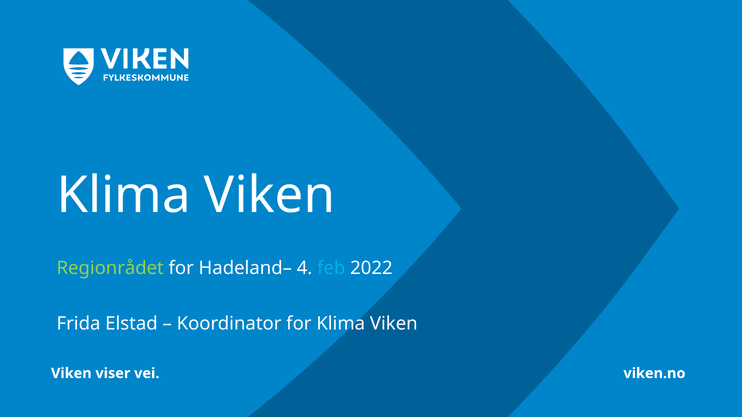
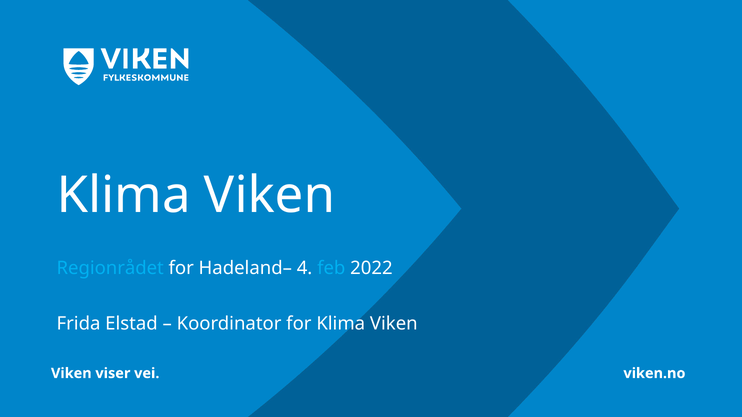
Regionrådet colour: light green -> light blue (110, 268)
